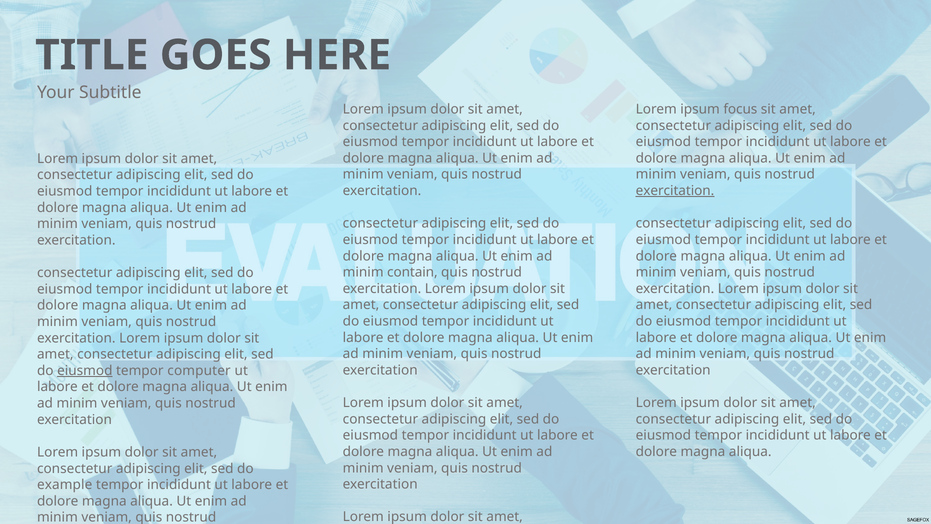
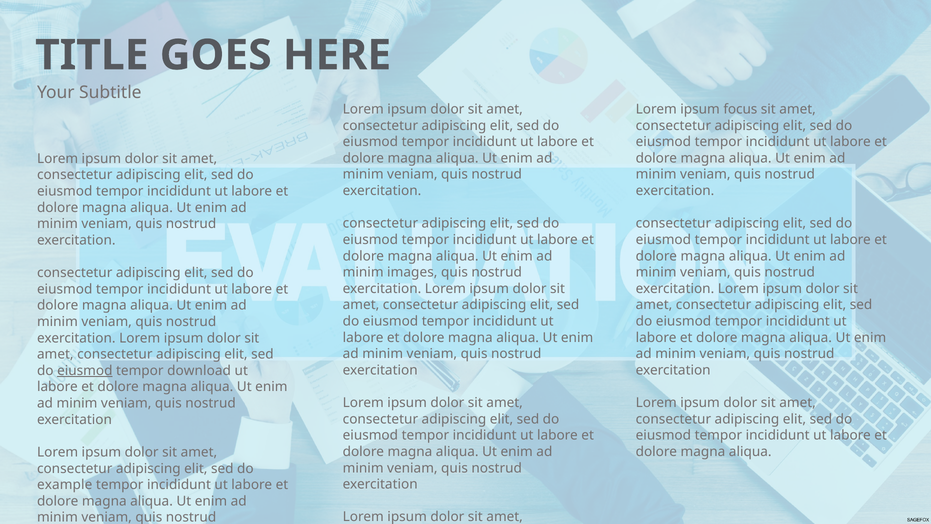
exercitation underline: present -> none (675, 191)
contain: contain -> images (412, 272)
computer: computer -> download (199, 370)
